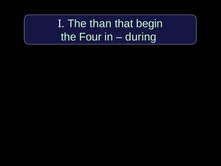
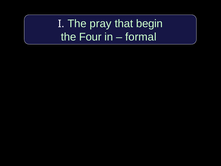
than: than -> pray (101, 24)
during: during -> formal (141, 37)
